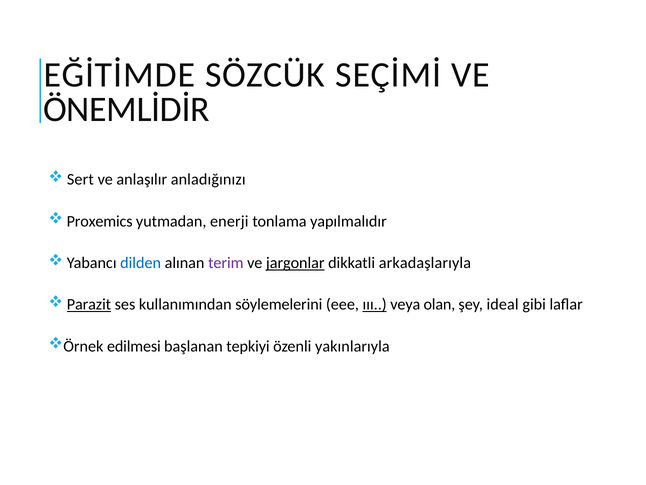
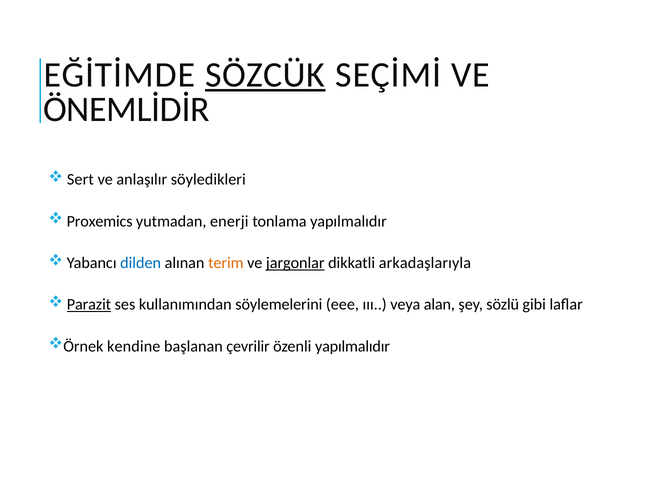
SÖZCÜK underline: none -> present (265, 75)
anladığınızı: anladığınızı -> söyledikleri (208, 179)
terim colour: purple -> orange (226, 263)
ııı underline: present -> none (375, 304)
olan: olan -> alan (439, 304)
ideal: ideal -> sözlü (503, 304)
edilmesi: edilmesi -> kendine (134, 346)
tepkiyi: tepkiyi -> çevrilir (248, 346)
özenli yakınlarıyla: yakınlarıyla -> yapılmalıdır (352, 346)
